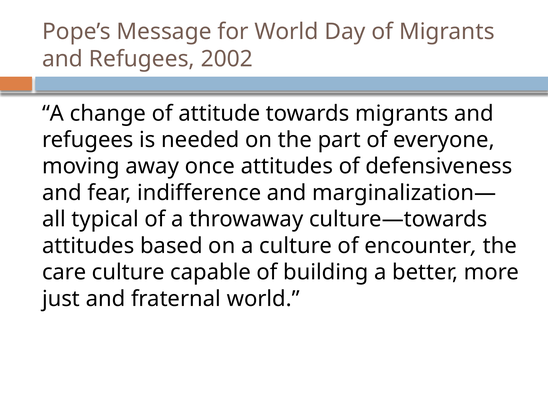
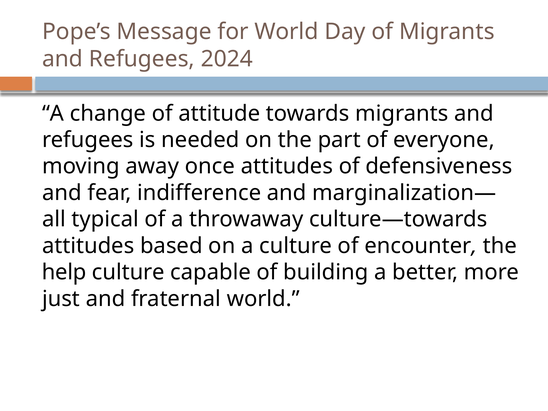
2002: 2002 -> 2024 (227, 59)
care: care -> help (64, 272)
